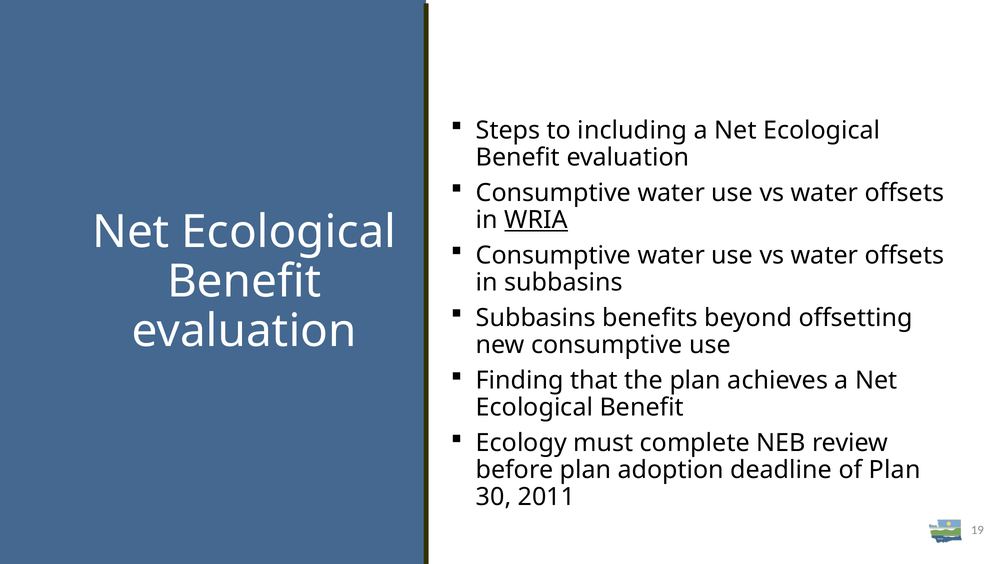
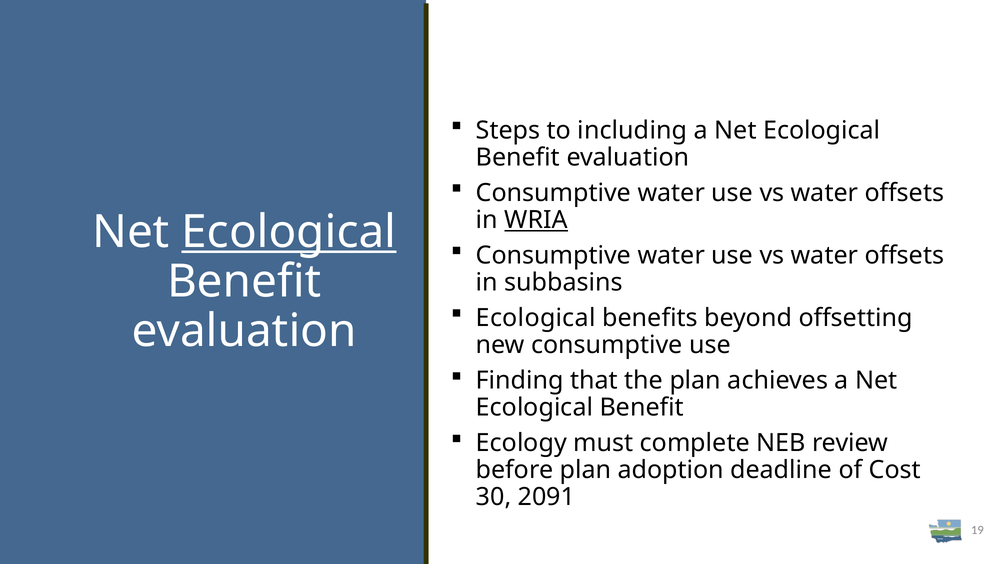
Ecological underline: none -> present (289, 232)
Subbasins: Subbasins -> Ecological (536, 318)
of Plan: Plan -> Cost (895, 470)
2011: 2011 -> 2091 (546, 497)
